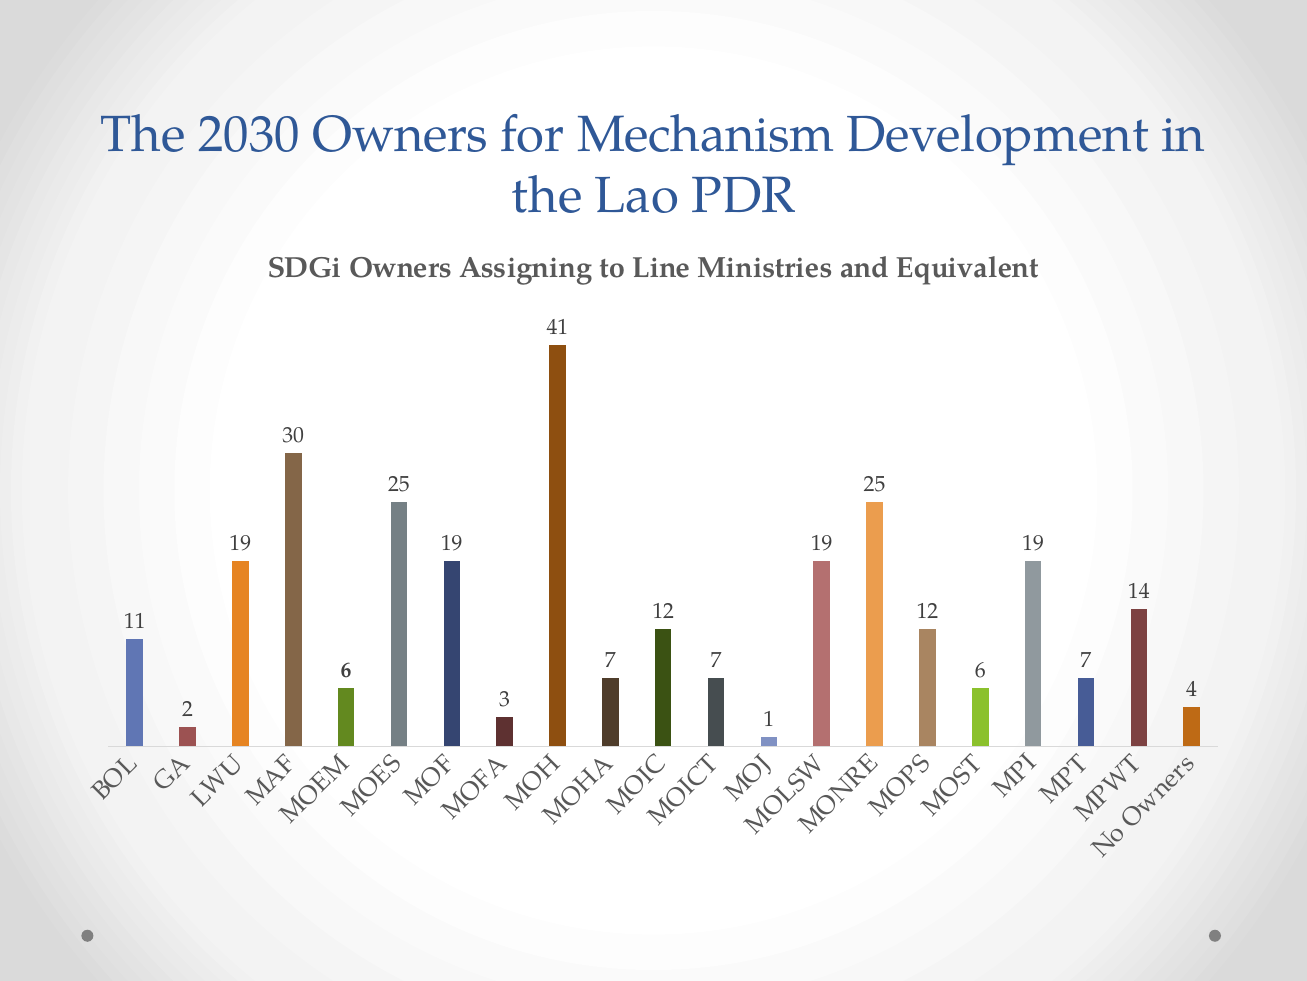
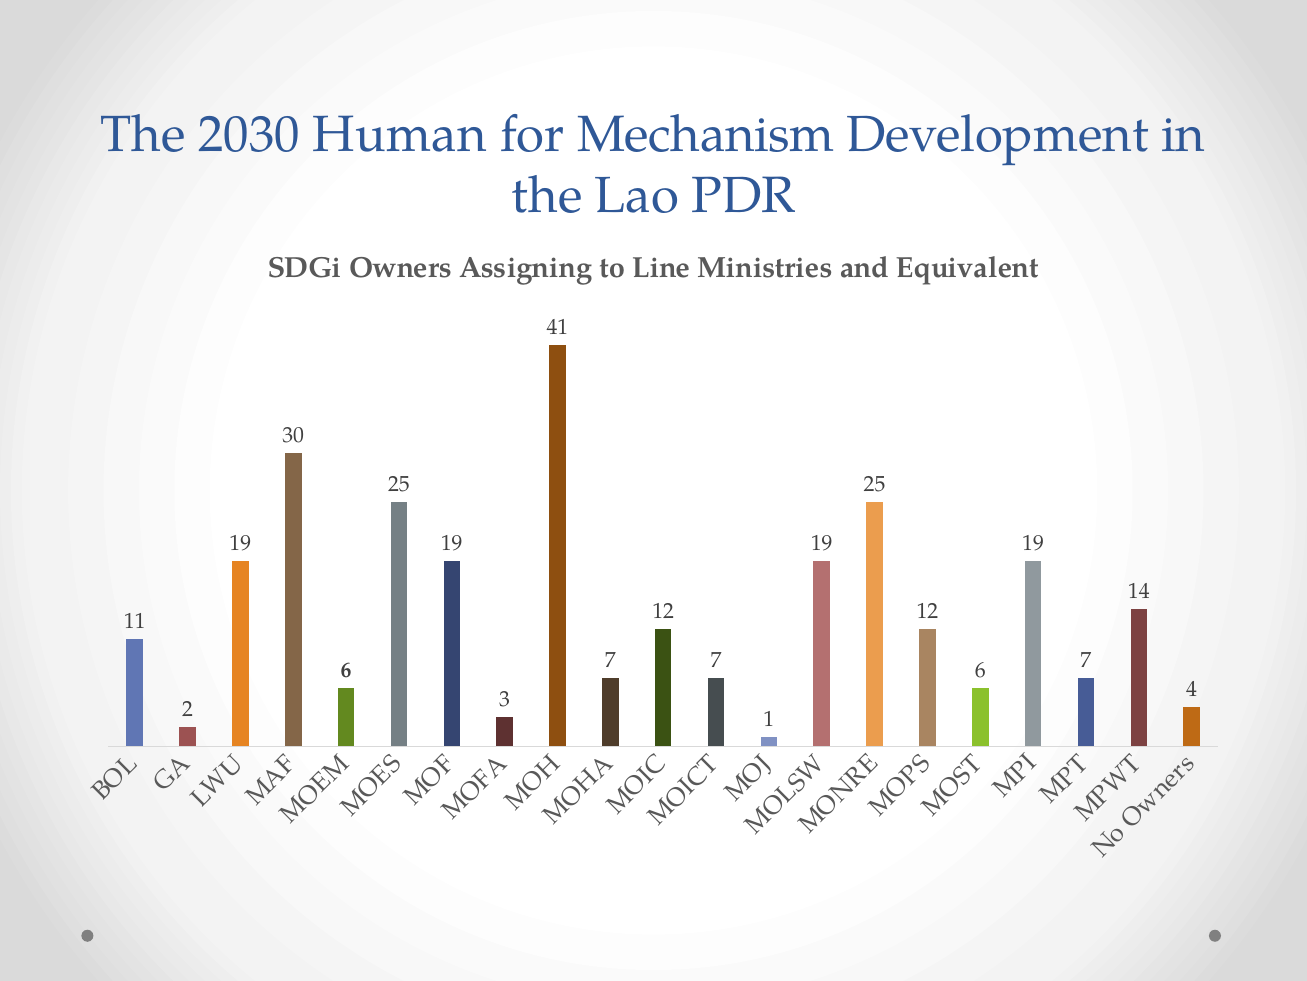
2030 Owners: Owners -> Human (400, 134)
